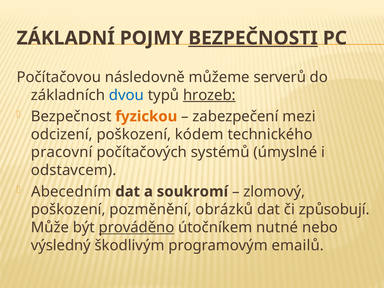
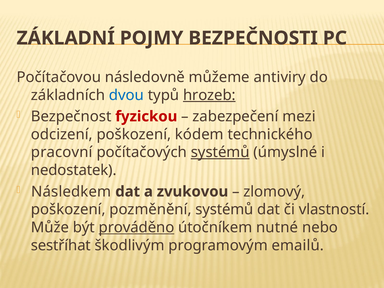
BEZPEČNOSTI underline: present -> none (253, 38)
serverů: serverů -> antiviry (280, 77)
fyzickou colour: orange -> red (146, 116)
systémů underline: none -> present (220, 152)
odstavcem: odstavcem -> nedostatek (74, 170)
Abecedním: Abecedním -> Následkem (71, 192)
soukromí: soukromí -> zvukovou (192, 192)
pozměnění obrázků: obrázků -> systémů (224, 210)
způsobují: způsobují -> vlastností (334, 210)
výsledný: výsledný -> sestříhat (61, 245)
